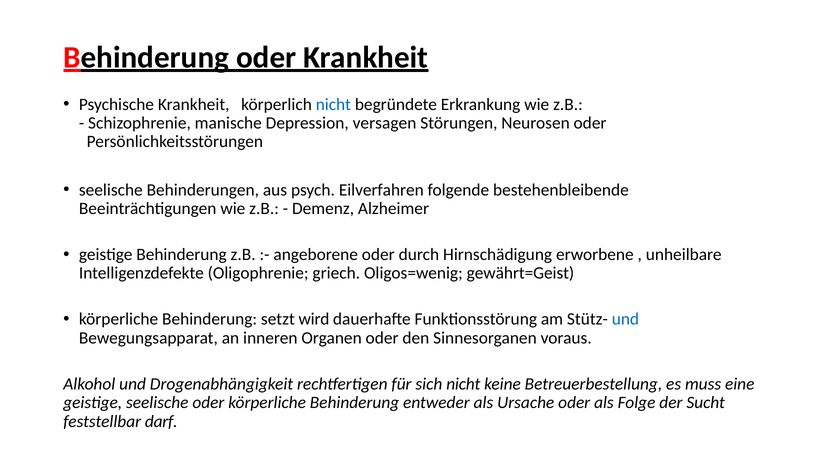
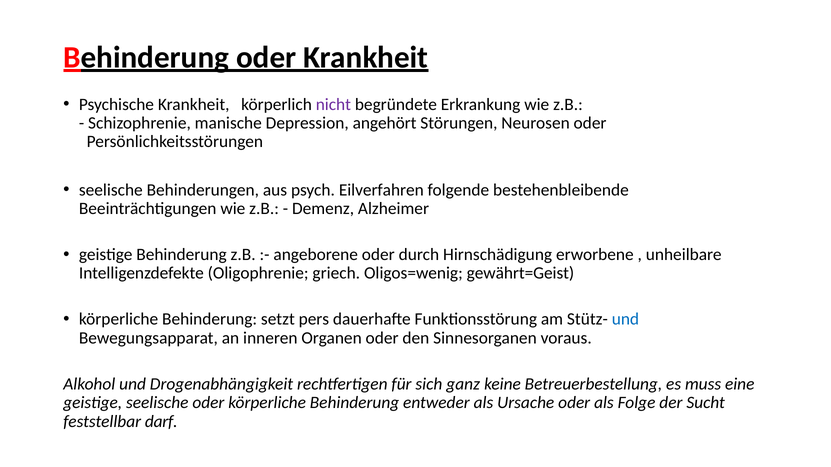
nicht colour: blue -> purple (333, 105)
versagen: versagen -> angehört (385, 123)
wird: wird -> pers (314, 320)
sich nicht: nicht -> ganz (463, 384)
